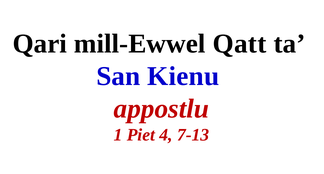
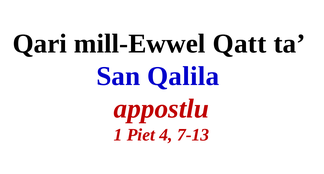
Kienu: Kienu -> Qalila (183, 76)
